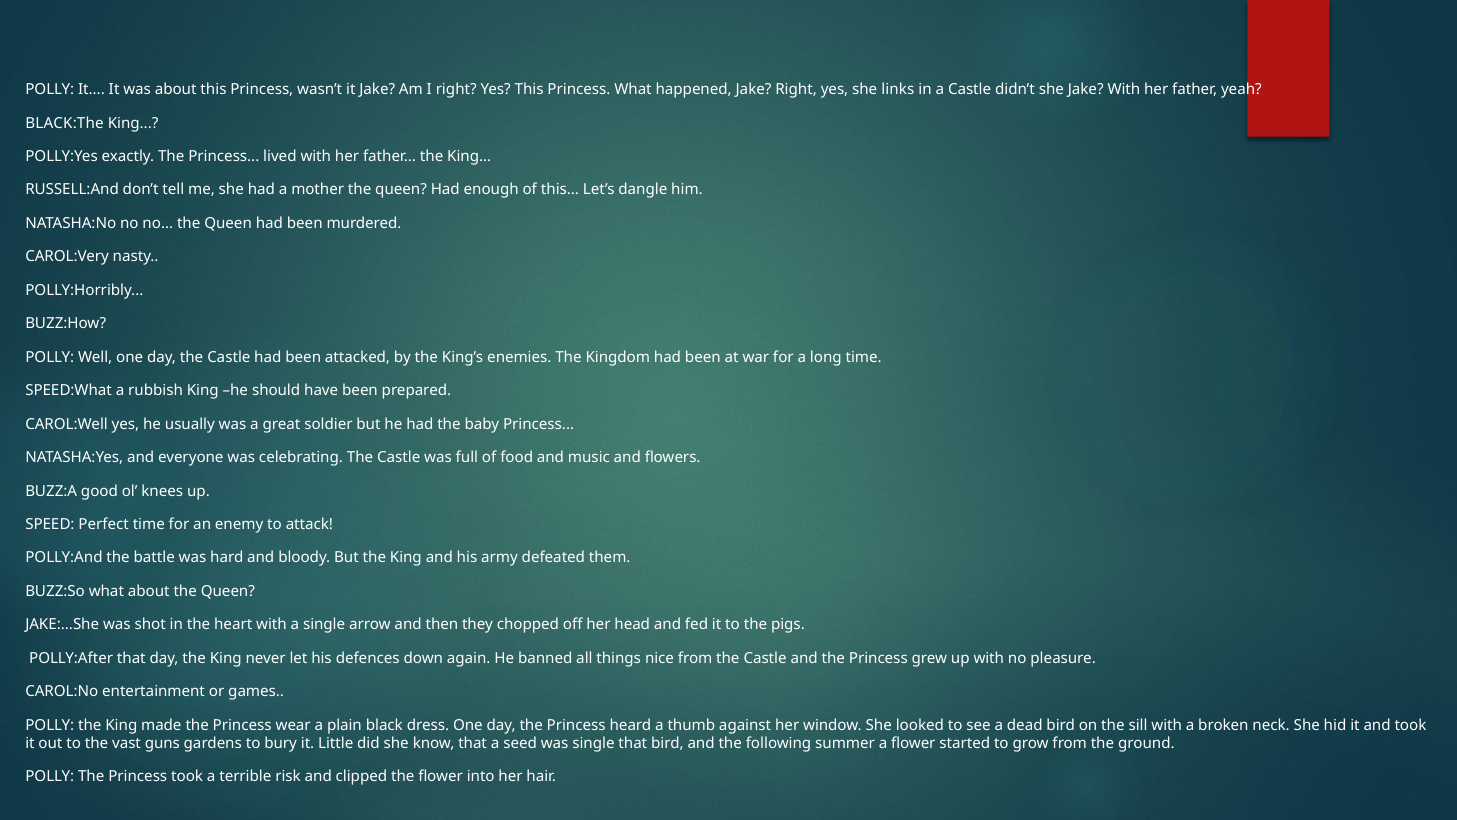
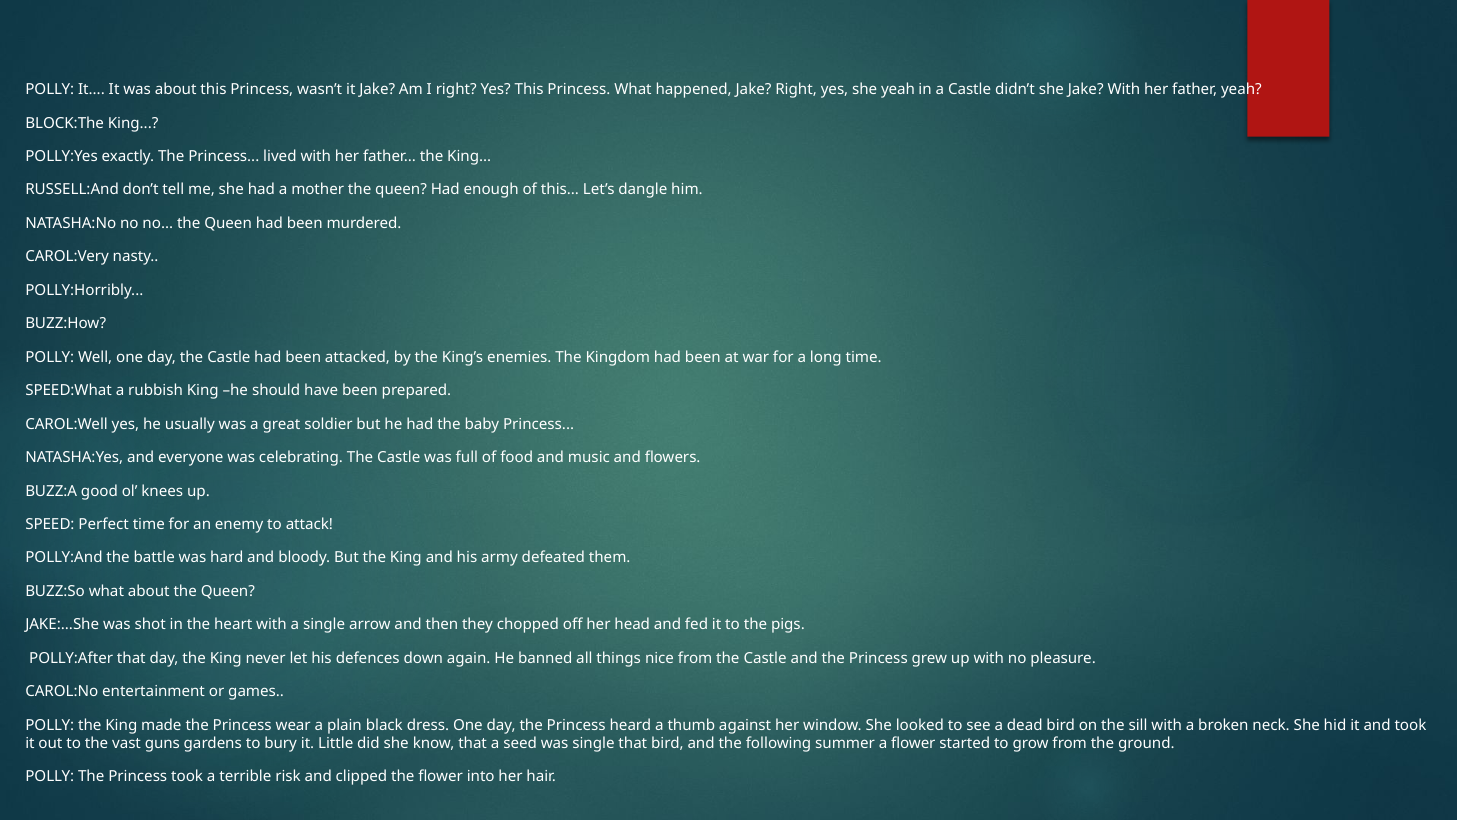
she links: links -> yeah (898, 90)
BLACK:The: BLACK:The -> BLOCK:The (65, 123)
